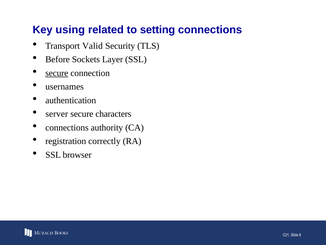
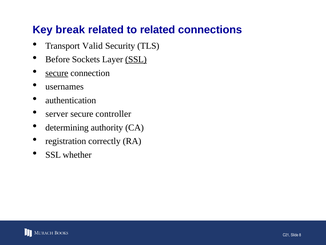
using: using -> break (70, 30)
to setting: setting -> related (158, 30)
SSL underline: none -> present (136, 59)
characters: characters -> controller (113, 114)
connections: connections -> determining (67, 127)
browser: browser -> whether (77, 154)
